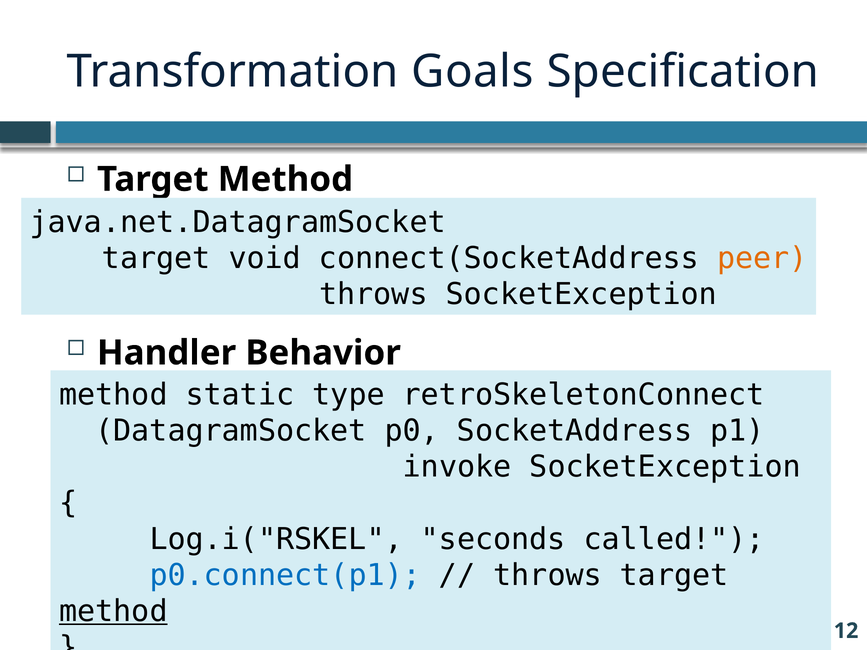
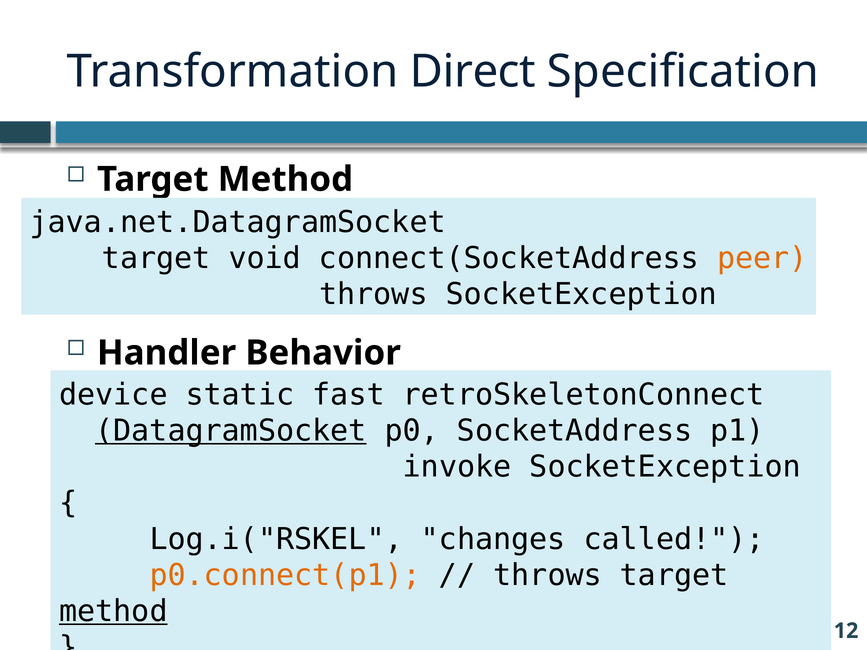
Goals: Goals -> Direct (473, 72)
method: method -> device (113, 395)
type: type -> fast (349, 395)
DatagramSocket underline: none -> present (231, 431)
seconds: seconds -> changes (493, 539)
p0.connect(p1 colour: blue -> orange (285, 575)
